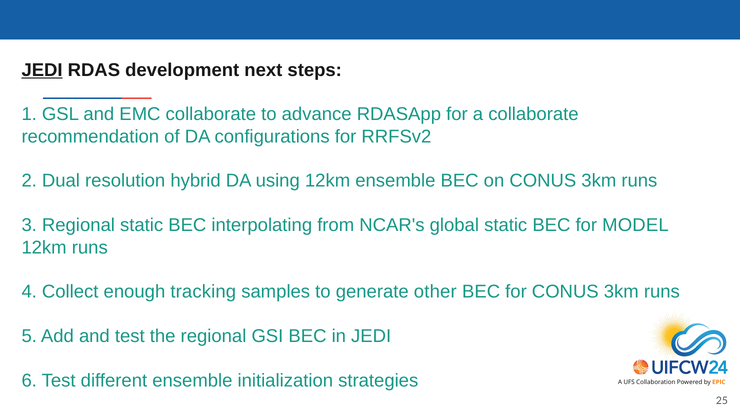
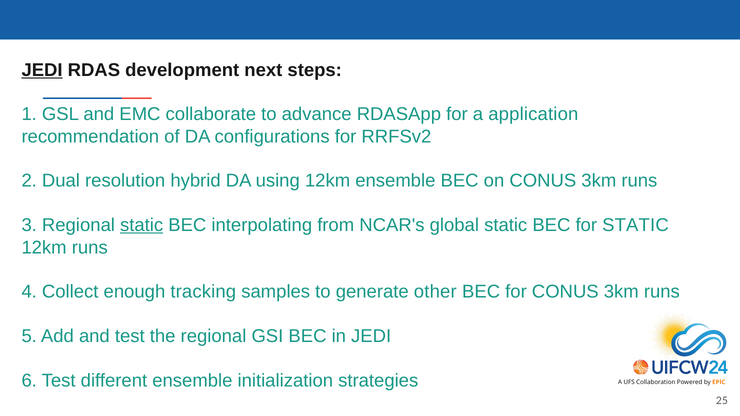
a collaborate: collaborate -> application (533, 114)
static underline: none -> present (142, 225)
for MODEL: MODEL -> STATIC (635, 225)
